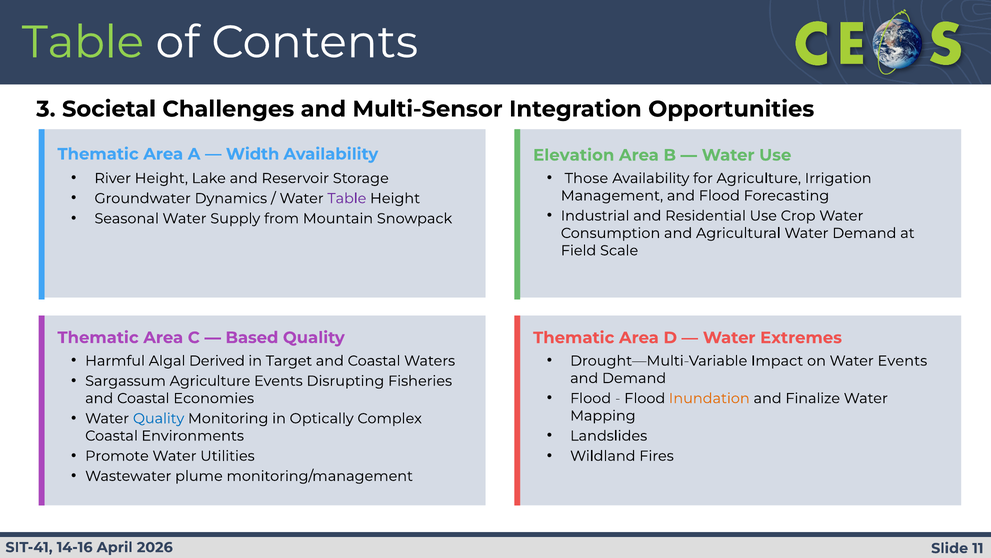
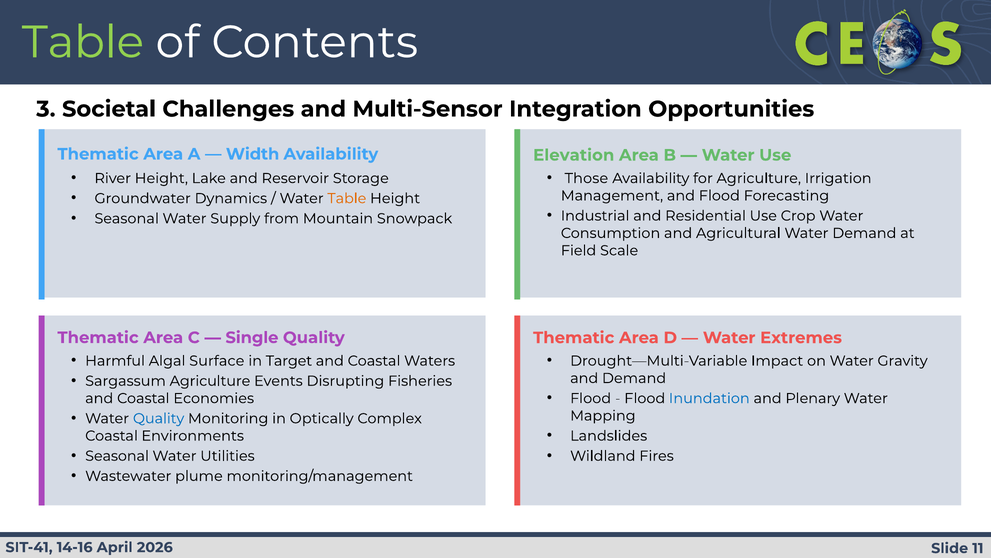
Table colour: purple -> orange (347, 198)
Based: Based -> Single (252, 337)
Derived: Derived -> Surface (217, 361)
Water Events: Events -> Gravity (903, 361)
Inundation colour: orange -> blue (709, 398)
Finalize: Finalize -> Plenary (813, 398)
Promote: Promote -> Seasonal (117, 456)
